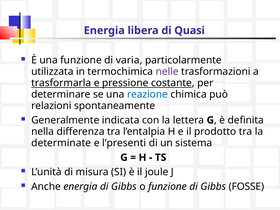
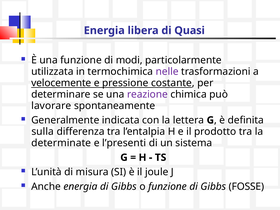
varia: varia -> modi (129, 60)
trasformarla: trasformarla -> velocemente (61, 83)
reazione colour: blue -> purple (147, 94)
relazioni: relazioni -> lavorare (51, 106)
nella: nella -> sulla (43, 132)
